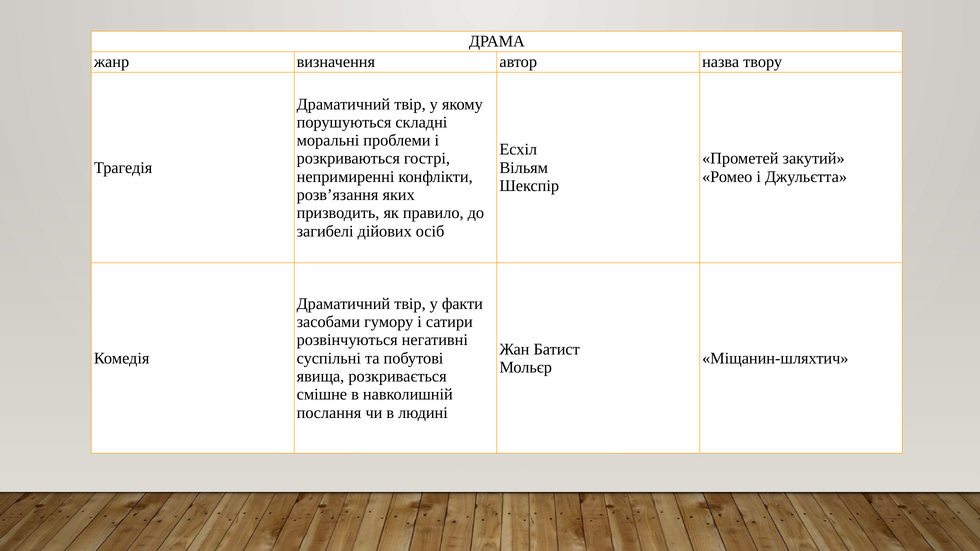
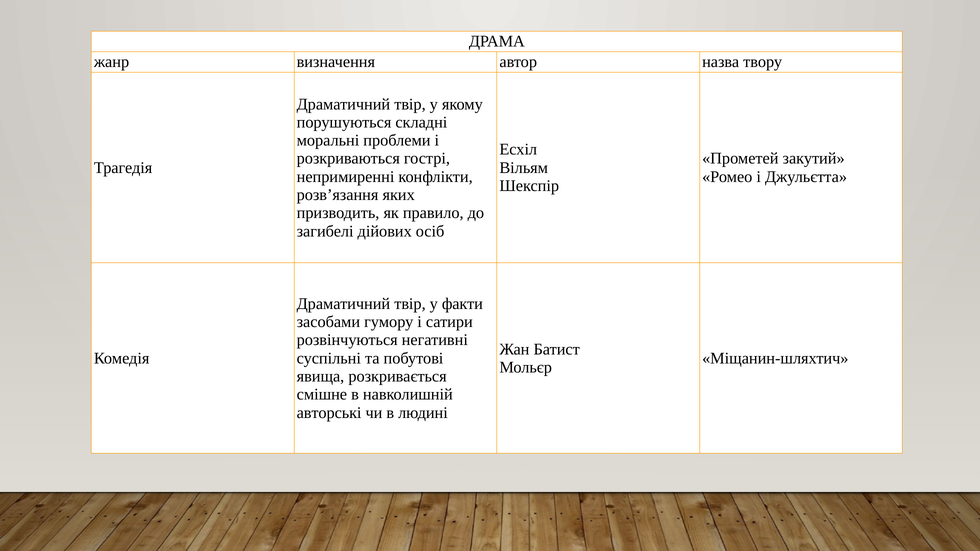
послання: послання -> авторські (329, 413)
